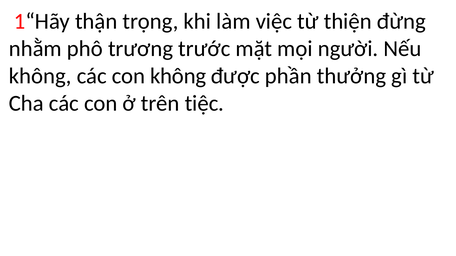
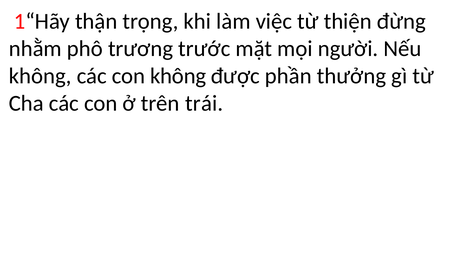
tiệc: tiệc -> trái (204, 103)
